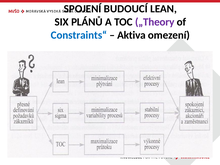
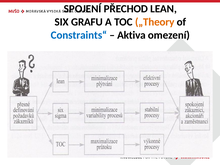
BUDOUCÍ: BUDOUCÍ -> PŘECHOD (126, 9)
PLÁNŮ: PLÁNŮ -> GRAFU (87, 22)
„Theory colour: purple -> orange (155, 22)
